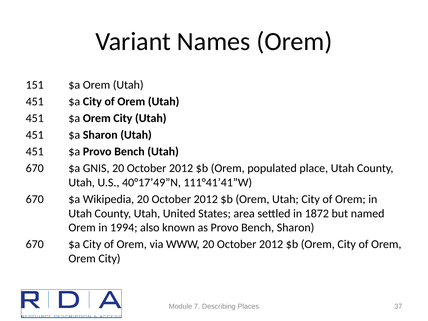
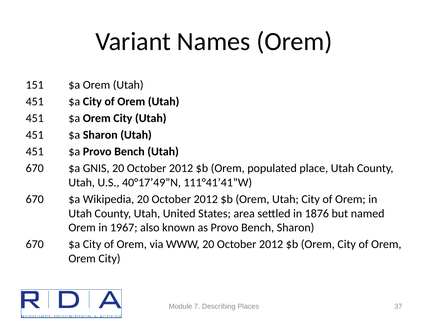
1872: 1872 -> 1876 (317, 213)
1994: 1994 -> 1967 (124, 228)
